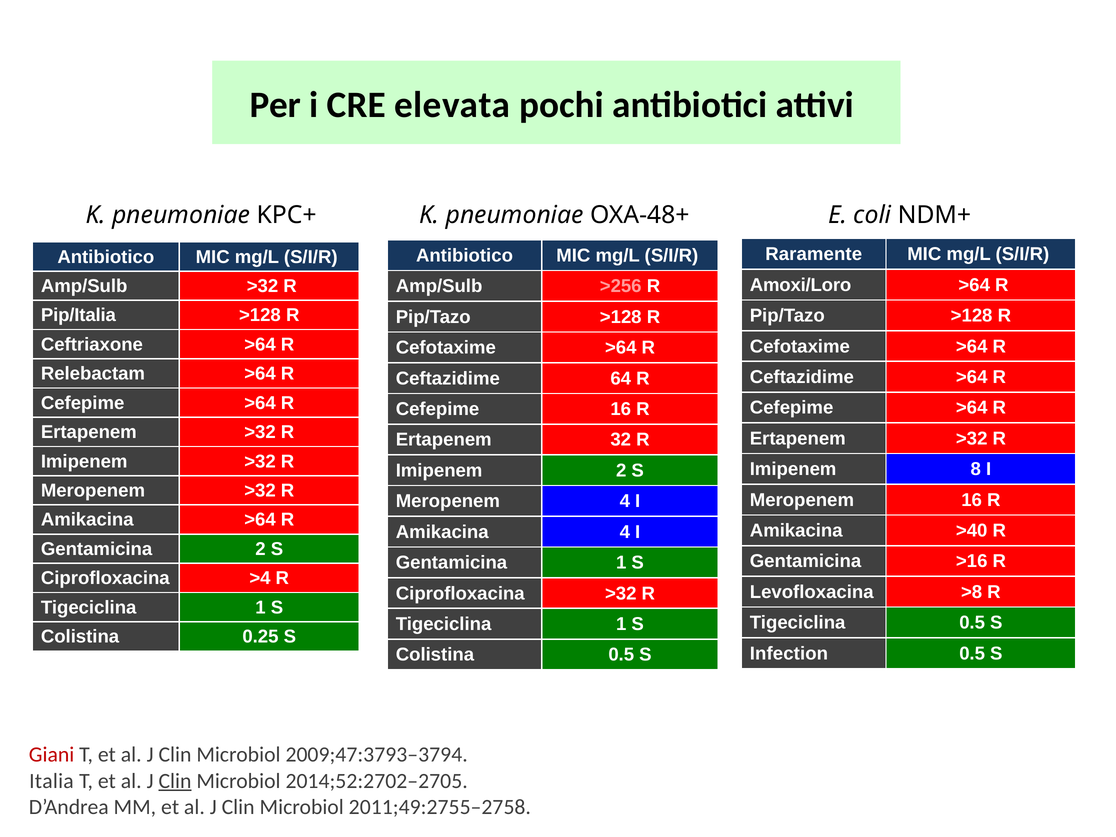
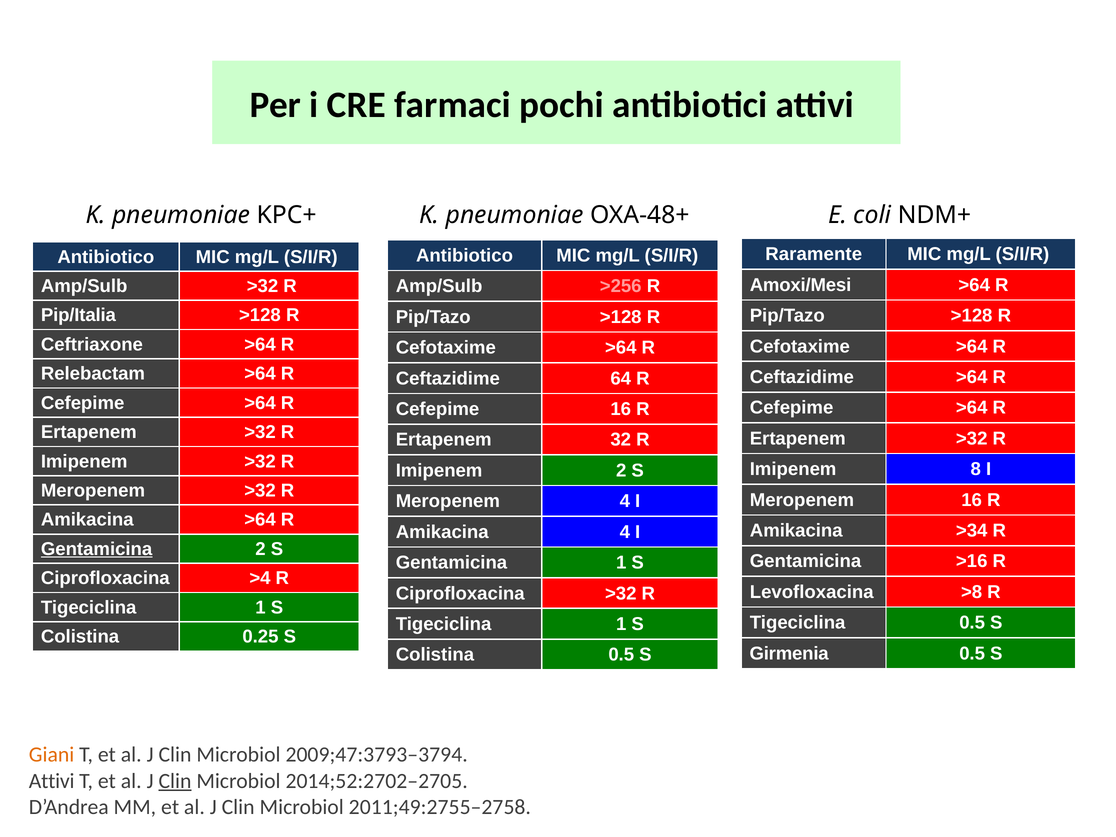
elevata: elevata -> farmaci (452, 105)
Amoxi/Loro: Amoxi/Loro -> Amoxi/Mesi (801, 285)
>40: >40 -> >34 (972, 531)
Gentamicina underline: none -> present (97, 549)
Infection: Infection -> Girmenia (789, 653)
Giani colour: red -> orange (52, 755)
Italia: Italia -> Attivi (52, 781)
